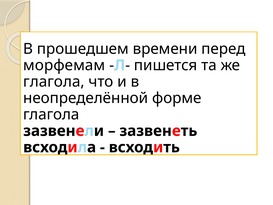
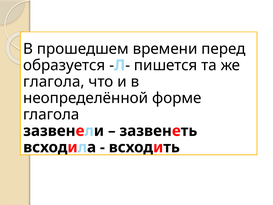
морфемам: морфемам -> образуется (64, 65)
